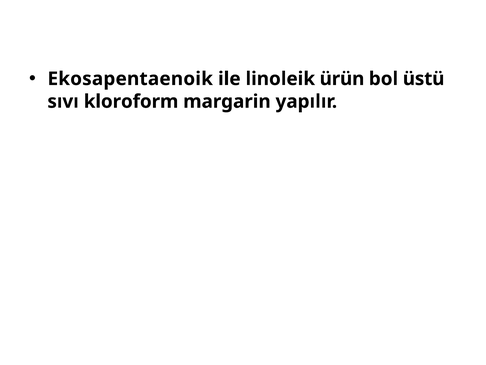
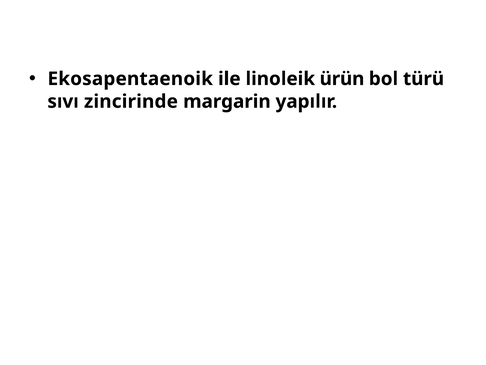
üstü: üstü -> türü (424, 79)
kloroform: kloroform -> zincirinde (131, 101)
